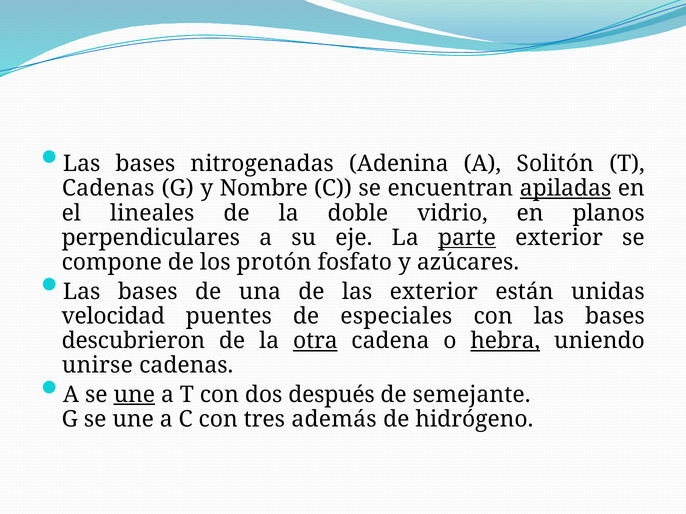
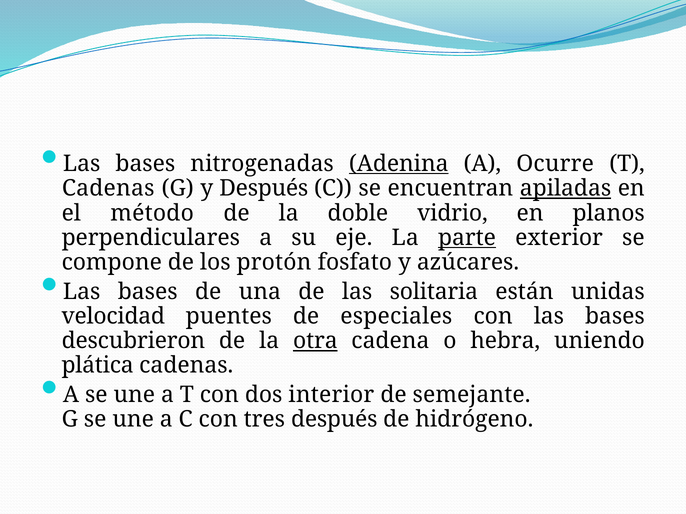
Adenina underline: none -> present (399, 164)
Solitón: Solitón -> Ocurre (555, 164)
y Nombre: Nombre -> Después (264, 189)
lineales: lineales -> método (152, 213)
las exterior: exterior -> solitaria (434, 292)
hebra underline: present -> none (505, 341)
unirse: unirse -> plática (98, 366)
une underline: present -> none (134, 395)
después: después -> interior (331, 395)
tres además: además -> después (334, 420)
